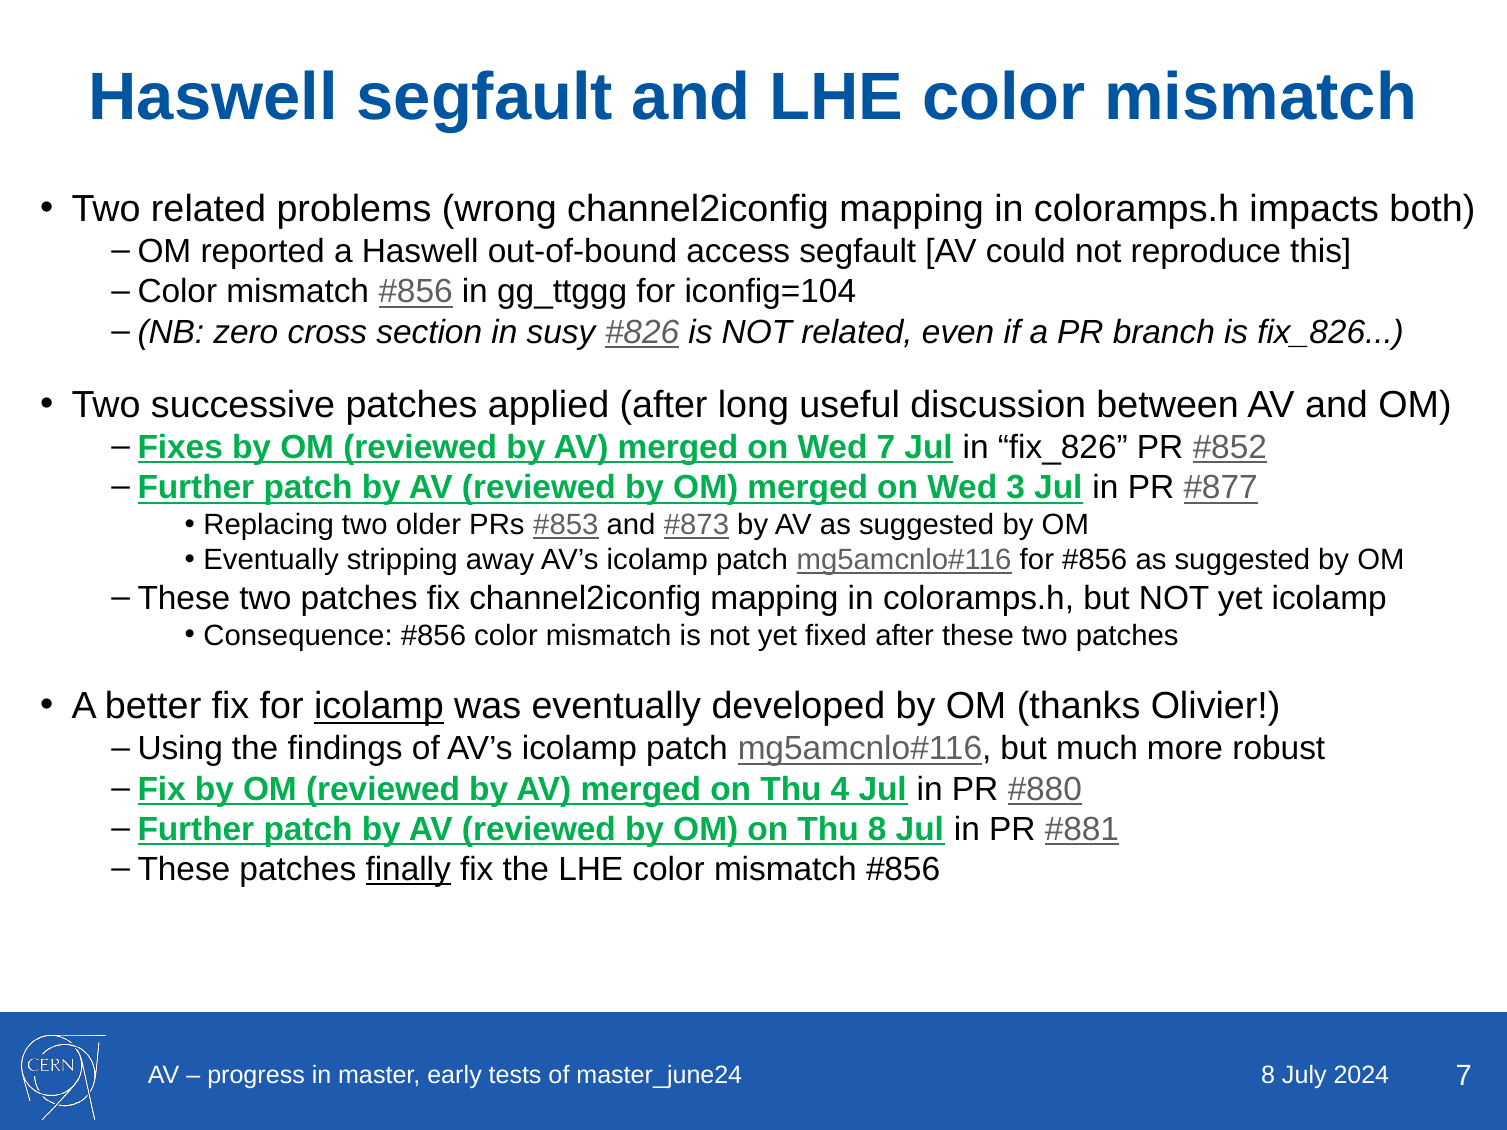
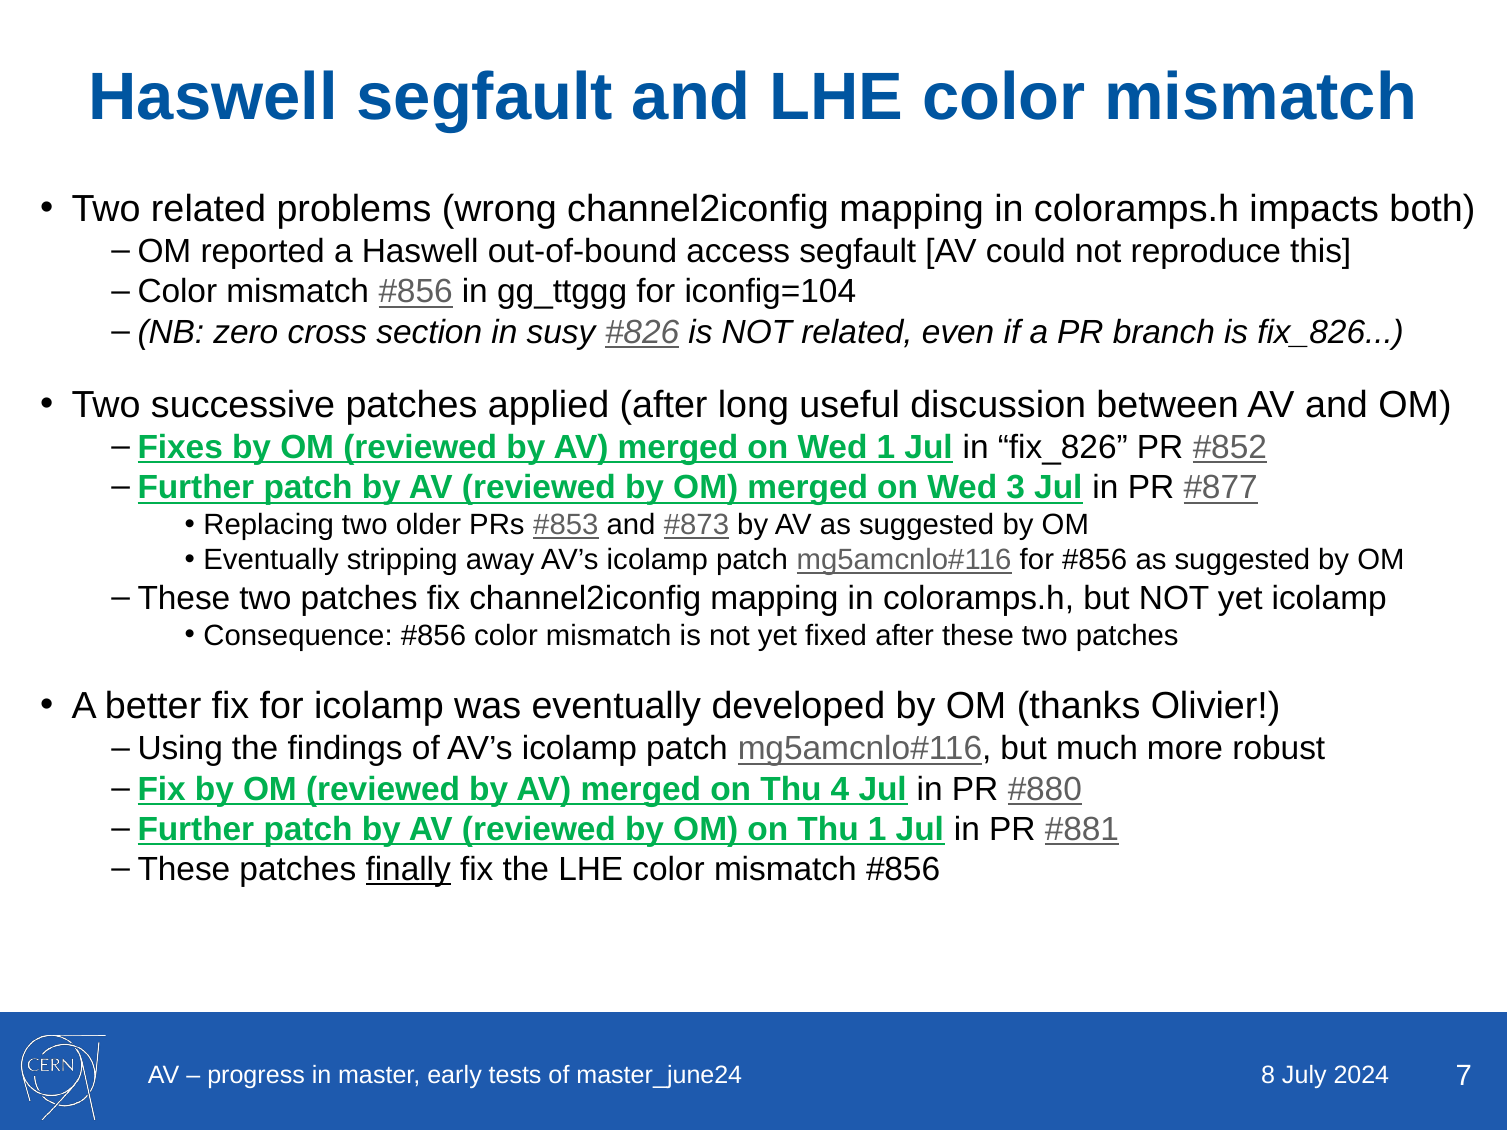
Wed 7: 7 -> 1 (886, 448)
icolamp underline: present -> none (379, 707)
Thu 8: 8 -> 1 (877, 829)
